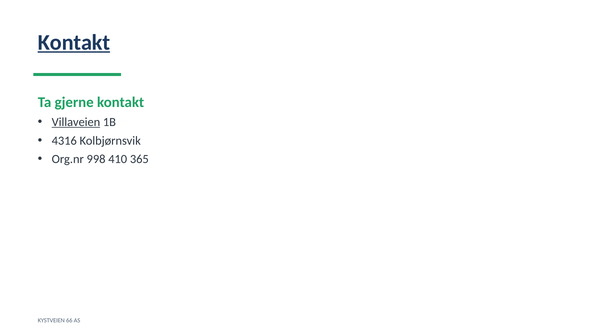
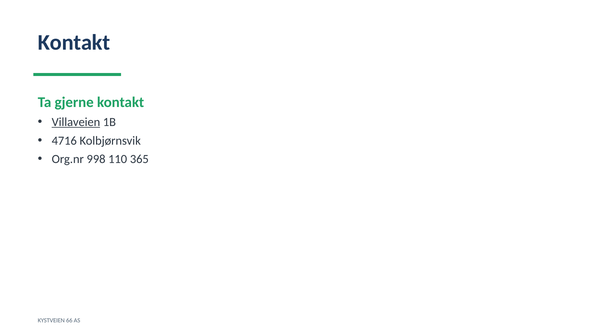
Kontakt underline: present -> none (74, 42)
4316: 4316 -> 4716 (64, 141)
410: 410 -> 110 (118, 159)
